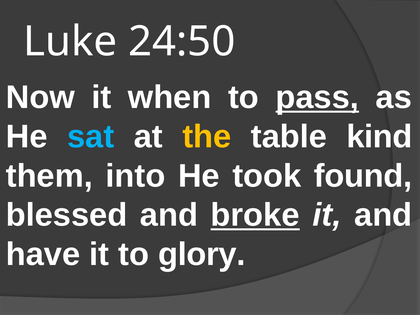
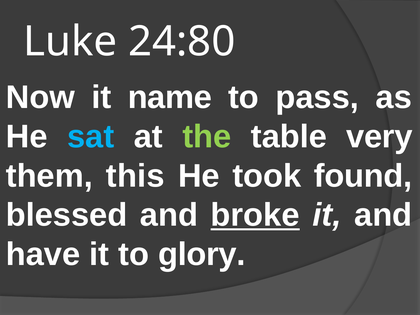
24:50: 24:50 -> 24:80 (182, 42)
when: when -> name (170, 97)
pass underline: present -> none (317, 97)
the colour: yellow -> light green (207, 137)
kind: kind -> very (379, 137)
into: into -> this (135, 176)
